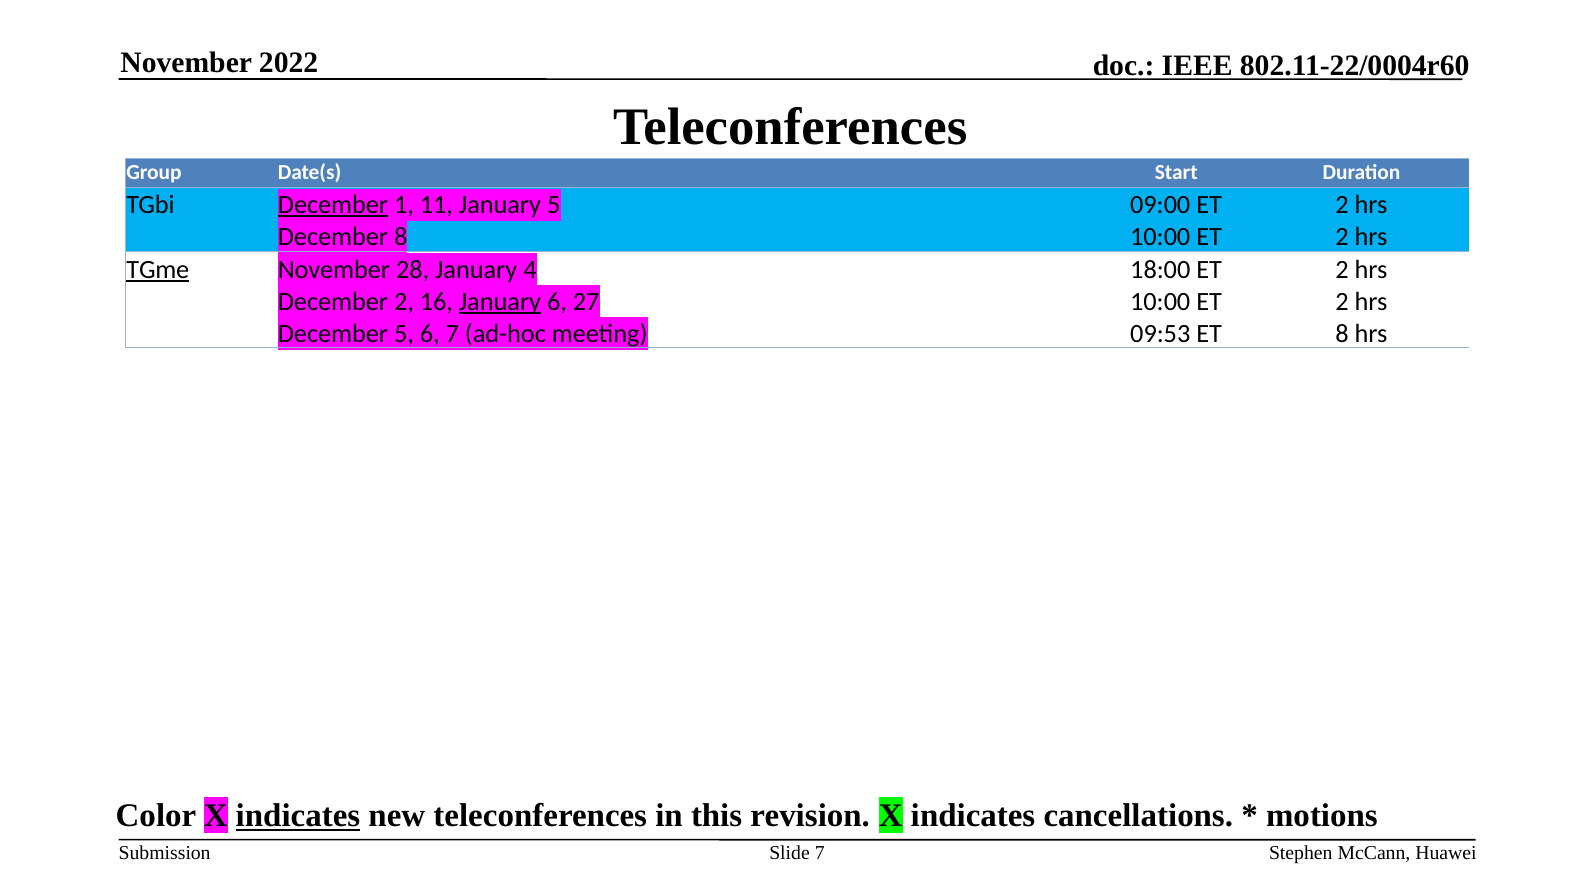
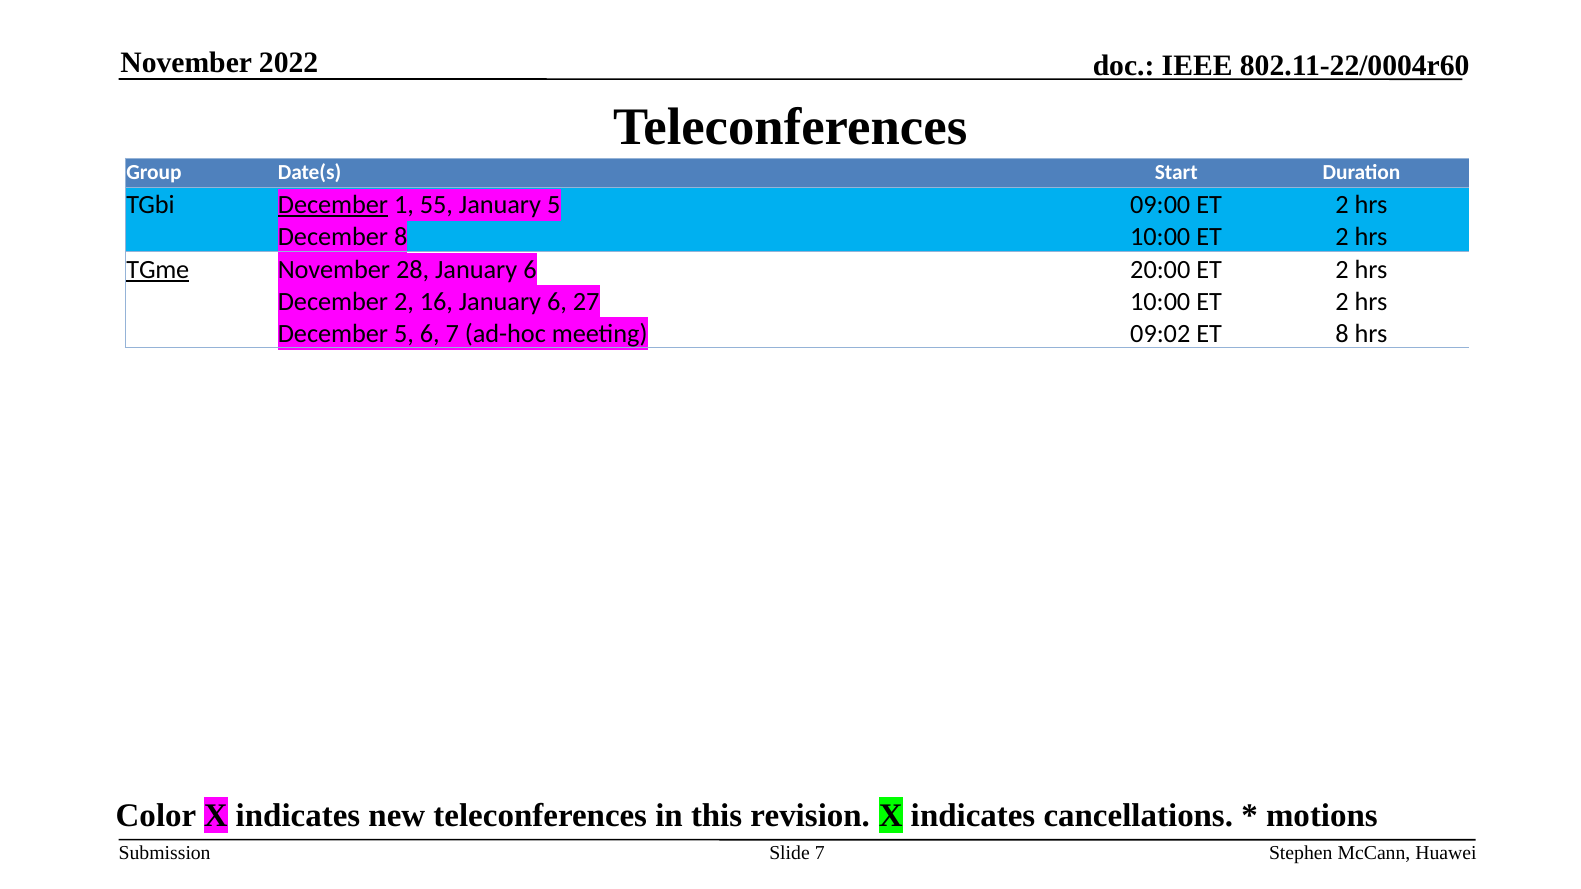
11: 11 -> 55 (436, 205)
28 January 4: 4 -> 6 (530, 269)
18:00: 18:00 -> 20:00 (1160, 269)
January underline: present -> none (500, 302)
09:53: 09:53 -> 09:02 (1160, 334)
indicates underline: present -> none (298, 816)
